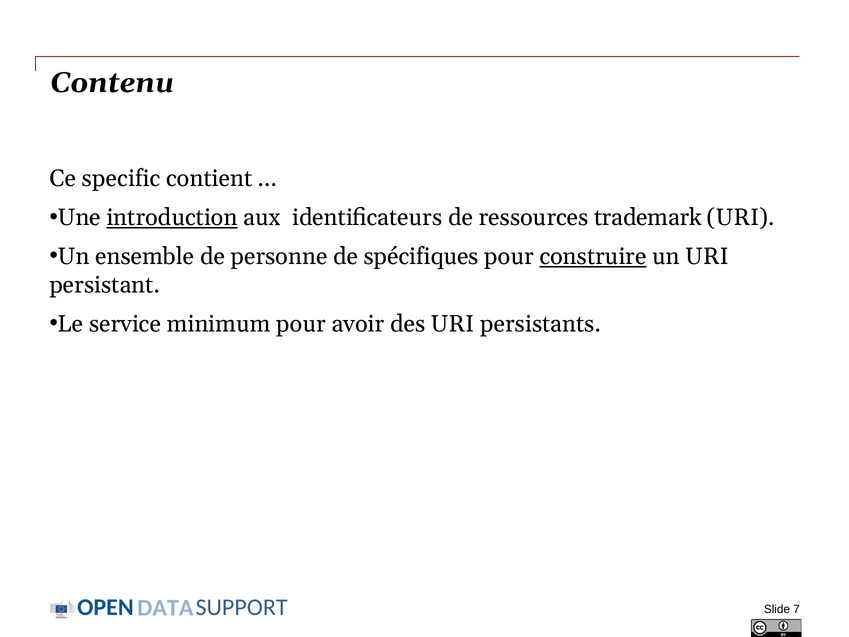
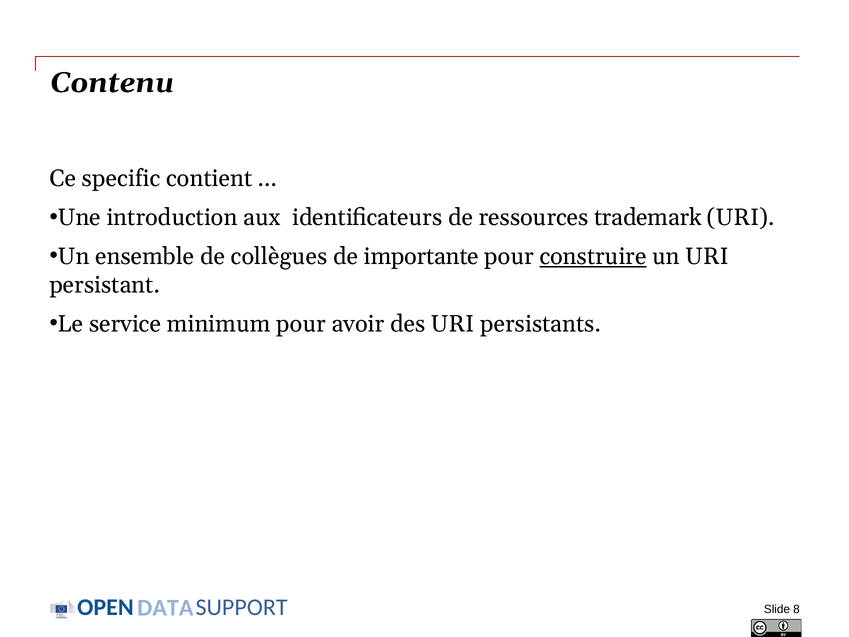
introduction underline: present -> none (172, 217)
personne: personne -> collègues (279, 256)
spécifiques: spécifiques -> importante (421, 256)
7: 7 -> 8 (797, 609)
